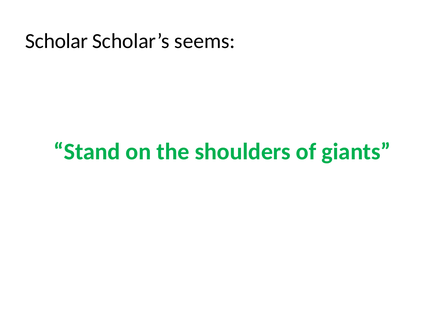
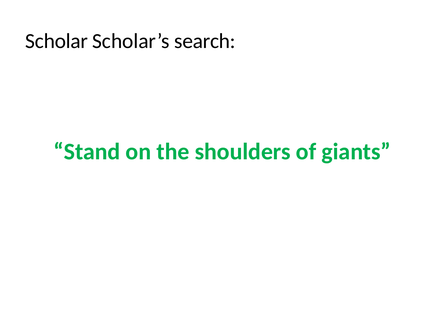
seems: seems -> search (205, 41)
